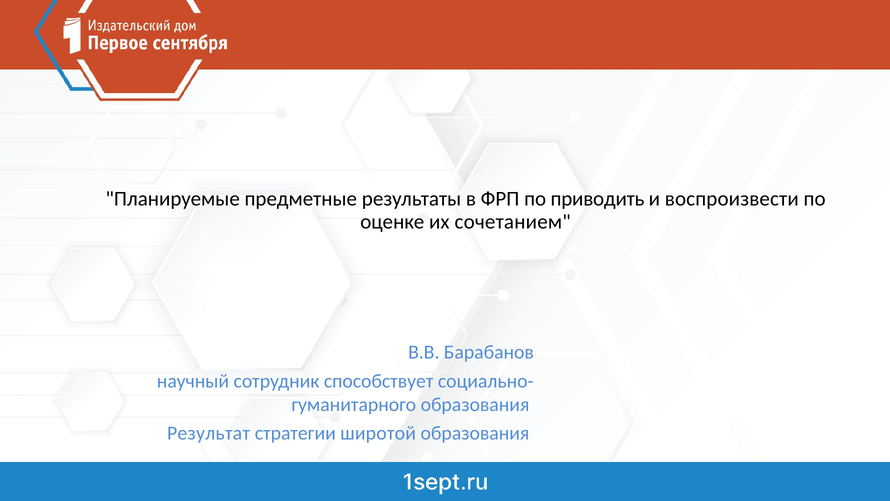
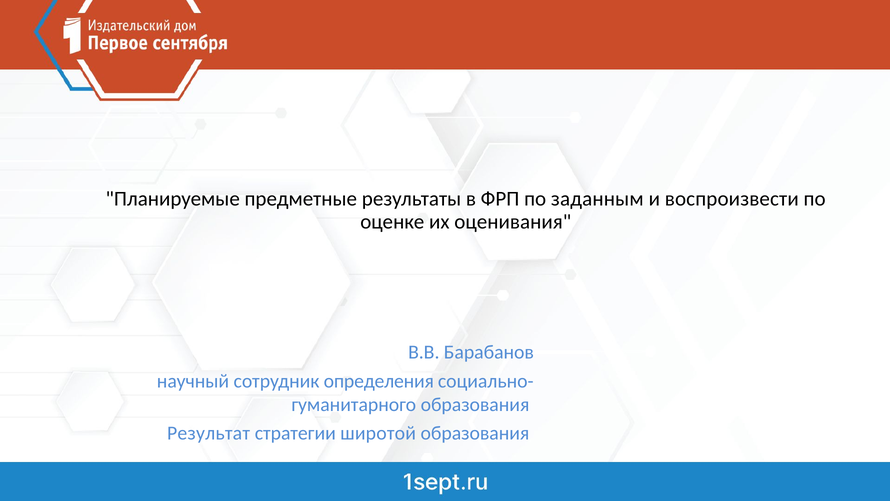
приводить: приводить -> заданным (597, 199)
сочетанием: сочетанием -> оценивания (513, 221)
способствует: способствует -> определения (379, 381)
